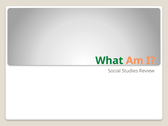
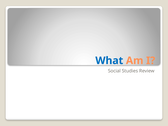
What colour: green -> blue (109, 61)
